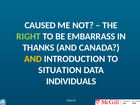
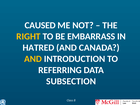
RIGHT colour: light green -> yellow (28, 36)
THANKS: THANKS -> HATRED (38, 48)
SITUATION: SITUATION -> REFERRING (60, 70)
INDIVIDUALS: INDIVIDUALS -> SUBSECTION (71, 81)
